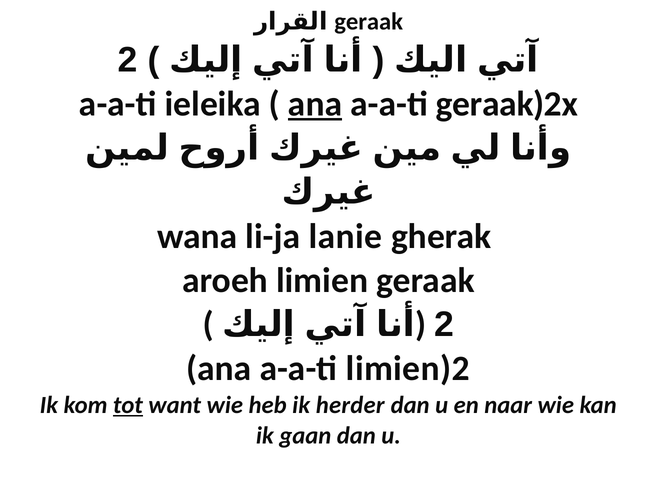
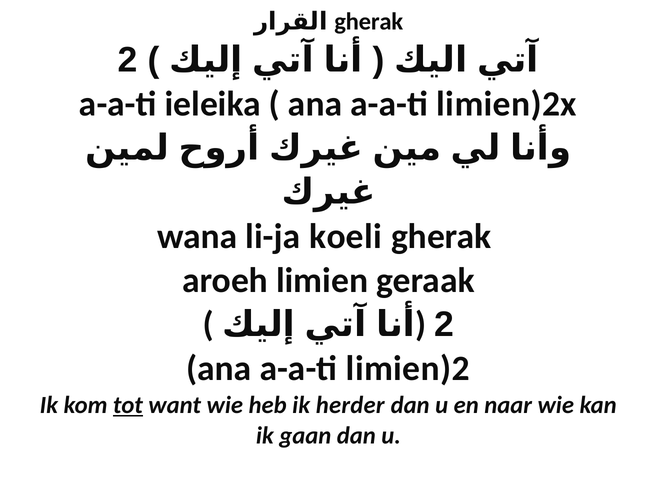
geraak: geraak -> gherak (369, 22)
ana underline: present -> none (315, 104)
geraak)2x: geraak)2x -> limien)2x (507, 104)
lanie: lanie -> koeli (346, 237)
